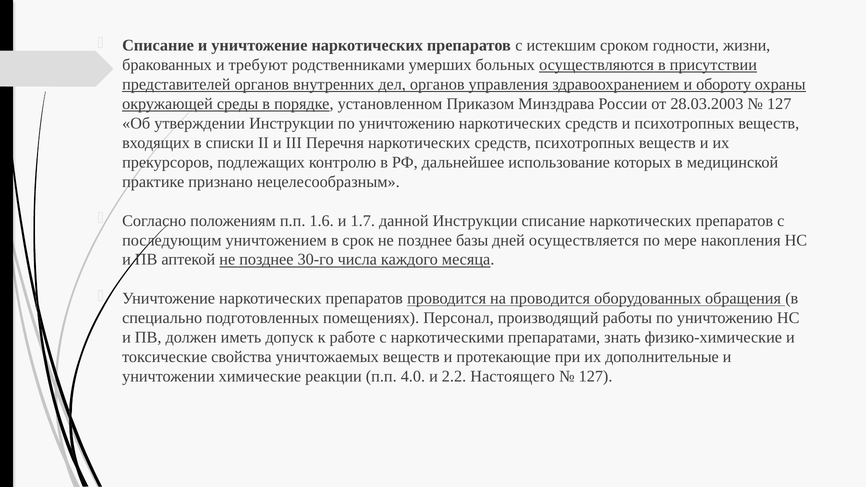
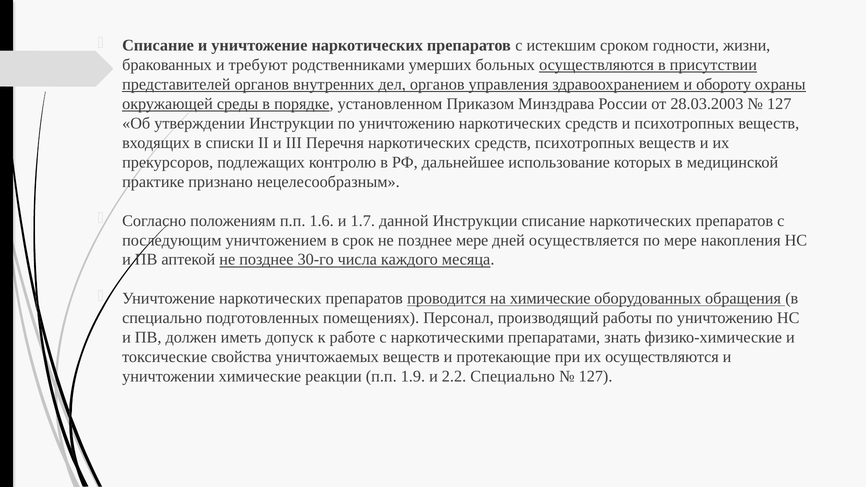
позднее базы: базы -> мере (472, 240)
на проводится: проводится -> химические (550, 299)
их дополнительные: дополнительные -> осуществляются (662, 357)
4.0: 4.0 -> 1.9 (413, 377)
2.2 Настоящего: Настоящего -> Специально (513, 377)
